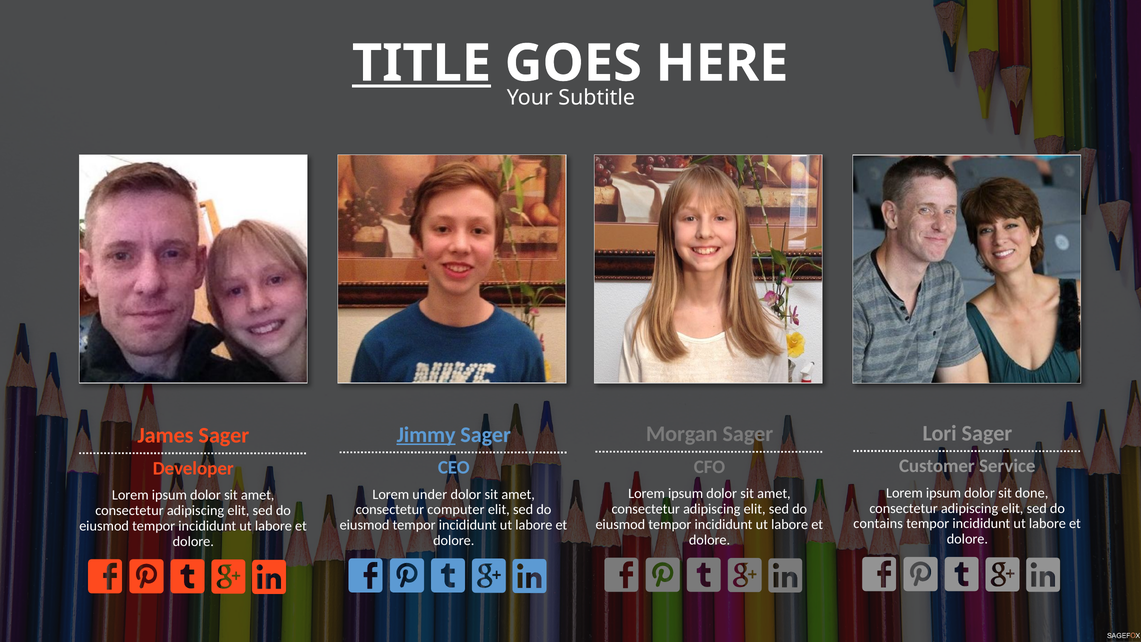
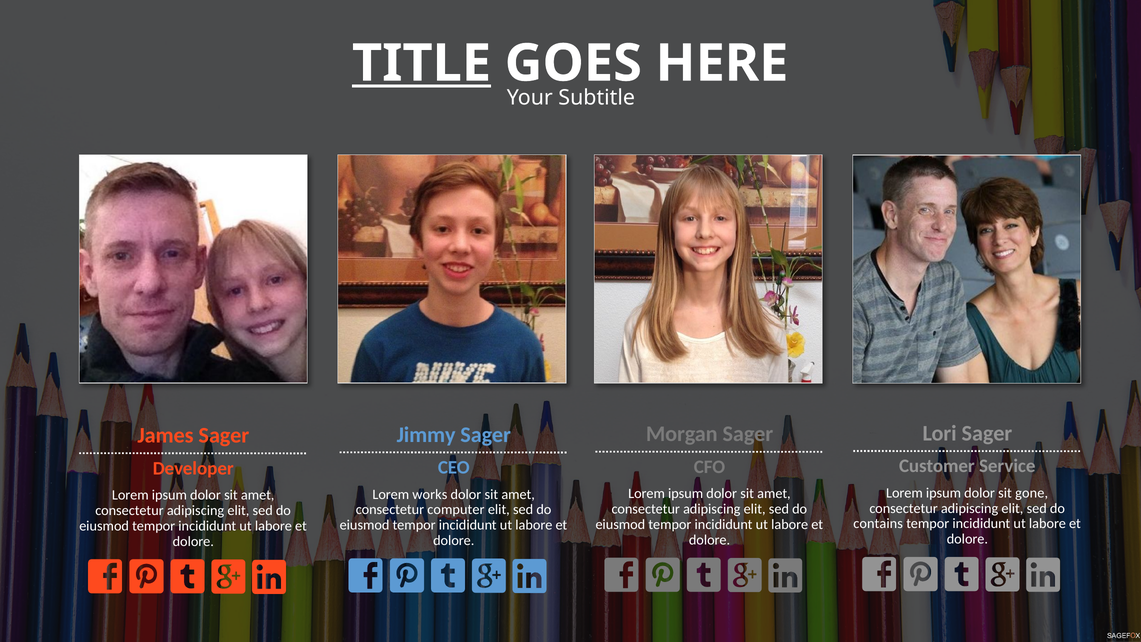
Jimmy underline: present -> none (426, 435)
done: done -> gone (1032, 493)
under: under -> works (430, 494)
